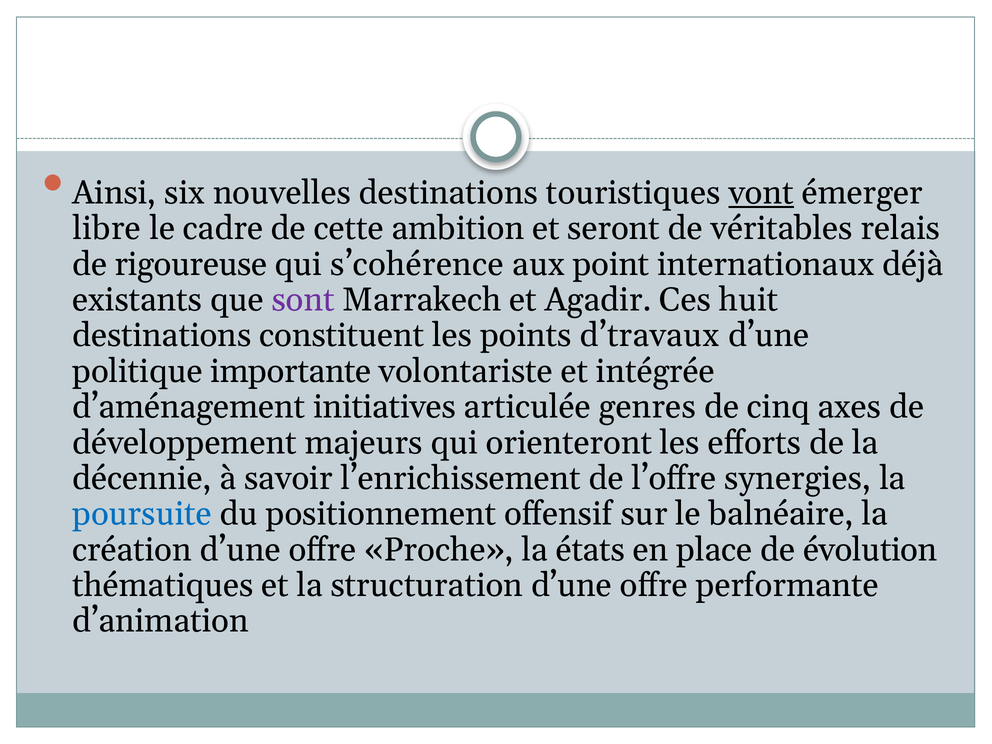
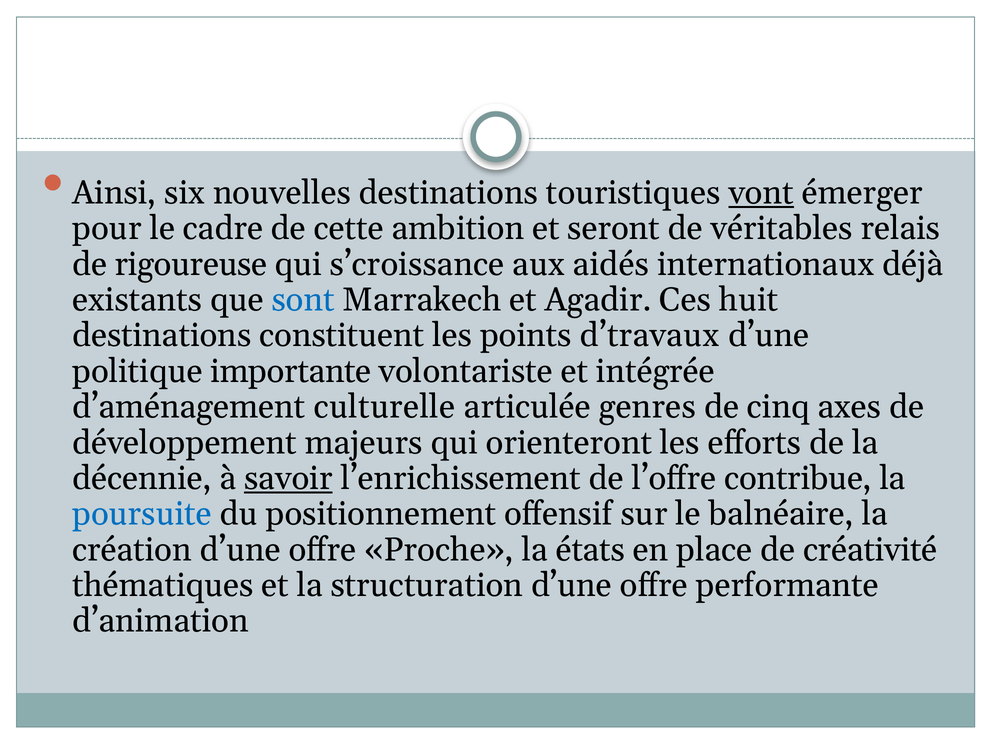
libre: libre -> pour (107, 228)
s’cohérence: s’cohérence -> s’croissance (417, 264)
point: point -> aidés (611, 264)
sont colour: purple -> blue (303, 300)
initiatives: initiatives -> culturelle (384, 407)
savoir underline: none -> present (288, 478)
synergies: synergies -> contribue (798, 478)
évolution: évolution -> créativité (870, 550)
